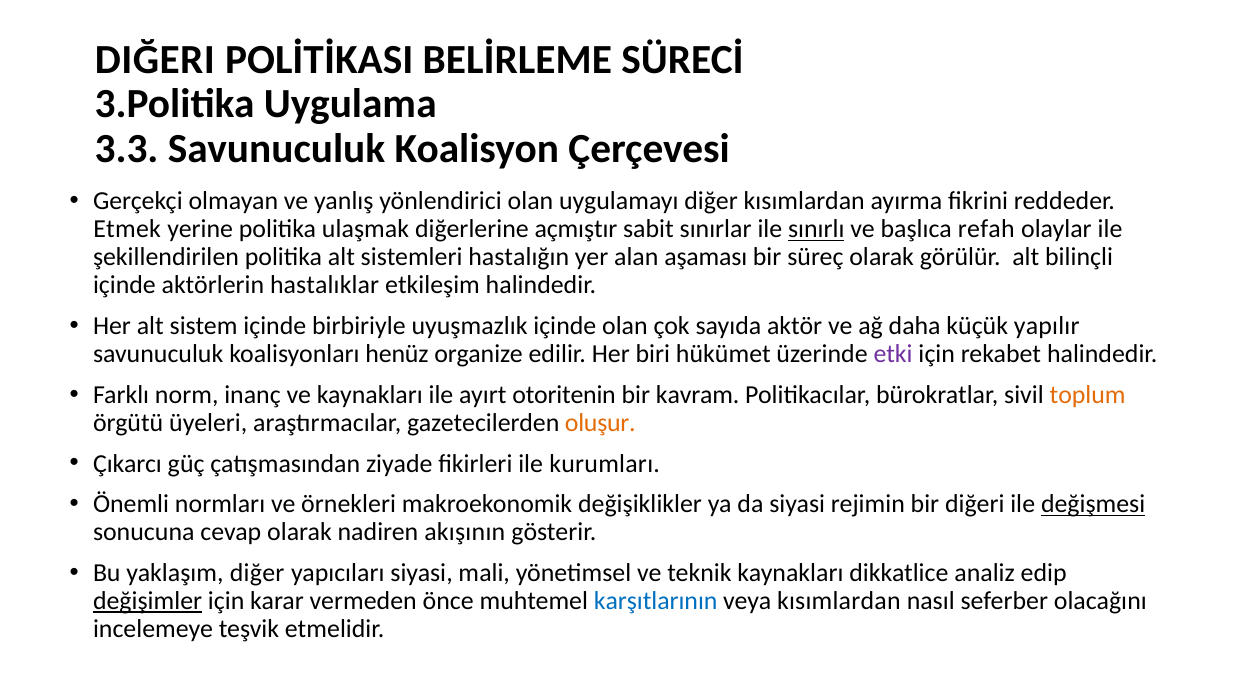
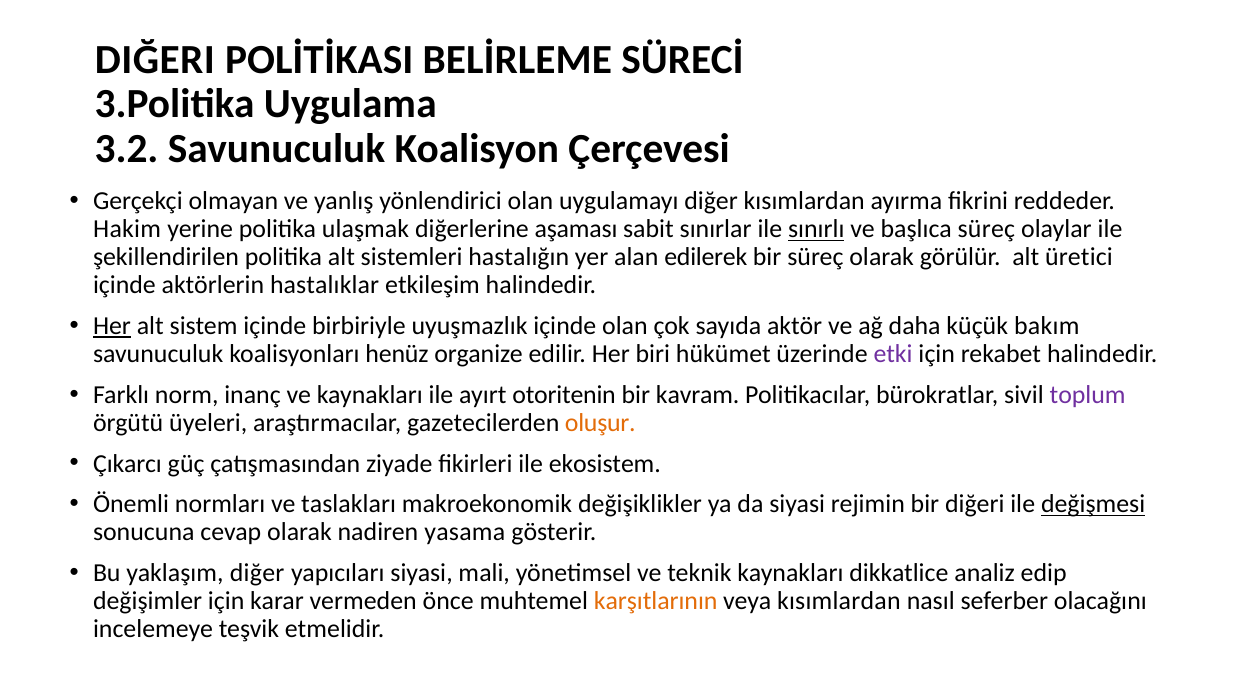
3.3: 3.3 -> 3.2 (127, 149)
Etmek: Etmek -> Hakim (127, 229)
açmıştır: açmıştır -> aşaması (576, 229)
başlıca refah: refah -> süreç (986, 229)
aşaması: aşaması -> edilerek (706, 257)
bilinçli: bilinçli -> üretici (1079, 257)
Her underline: none -> present (112, 326)
yapılır: yapılır -> bakım (1047, 326)
toplum colour: orange -> purple (1088, 395)
kurumları: kurumları -> ekosistem (605, 464)
örnekleri: örnekleri -> taslakları (349, 504)
akışının: akışının -> yasama (465, 532)
değişimler underline: present -> none (148, 601)
karşıtlarının colour: blue -> orange (656, 601)
